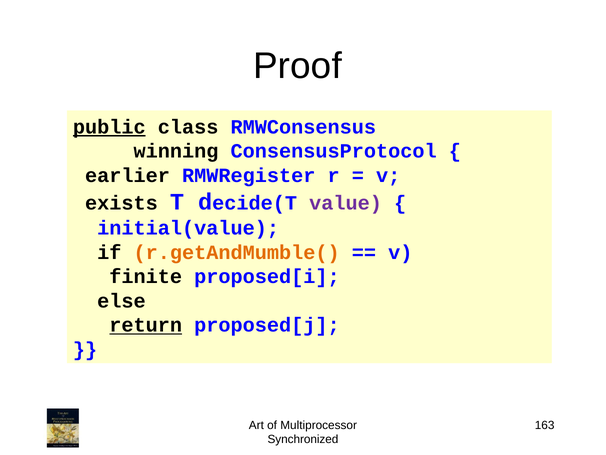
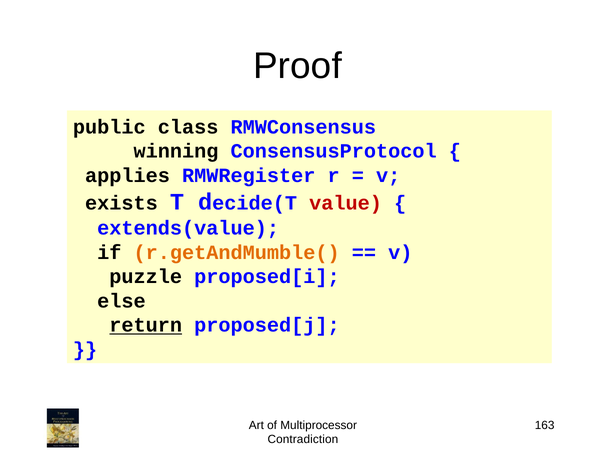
public underline: present -> none (109, 127)
earlier: earlier -> applies (128, 175)
value colour: purple -> red (346, 203)
initial(value: initial(value -> extends(value (188, 228)
finite: finite -> puzzle (146, 276)
Synchronized: Synchronized -> Contradiction (303, 439)
